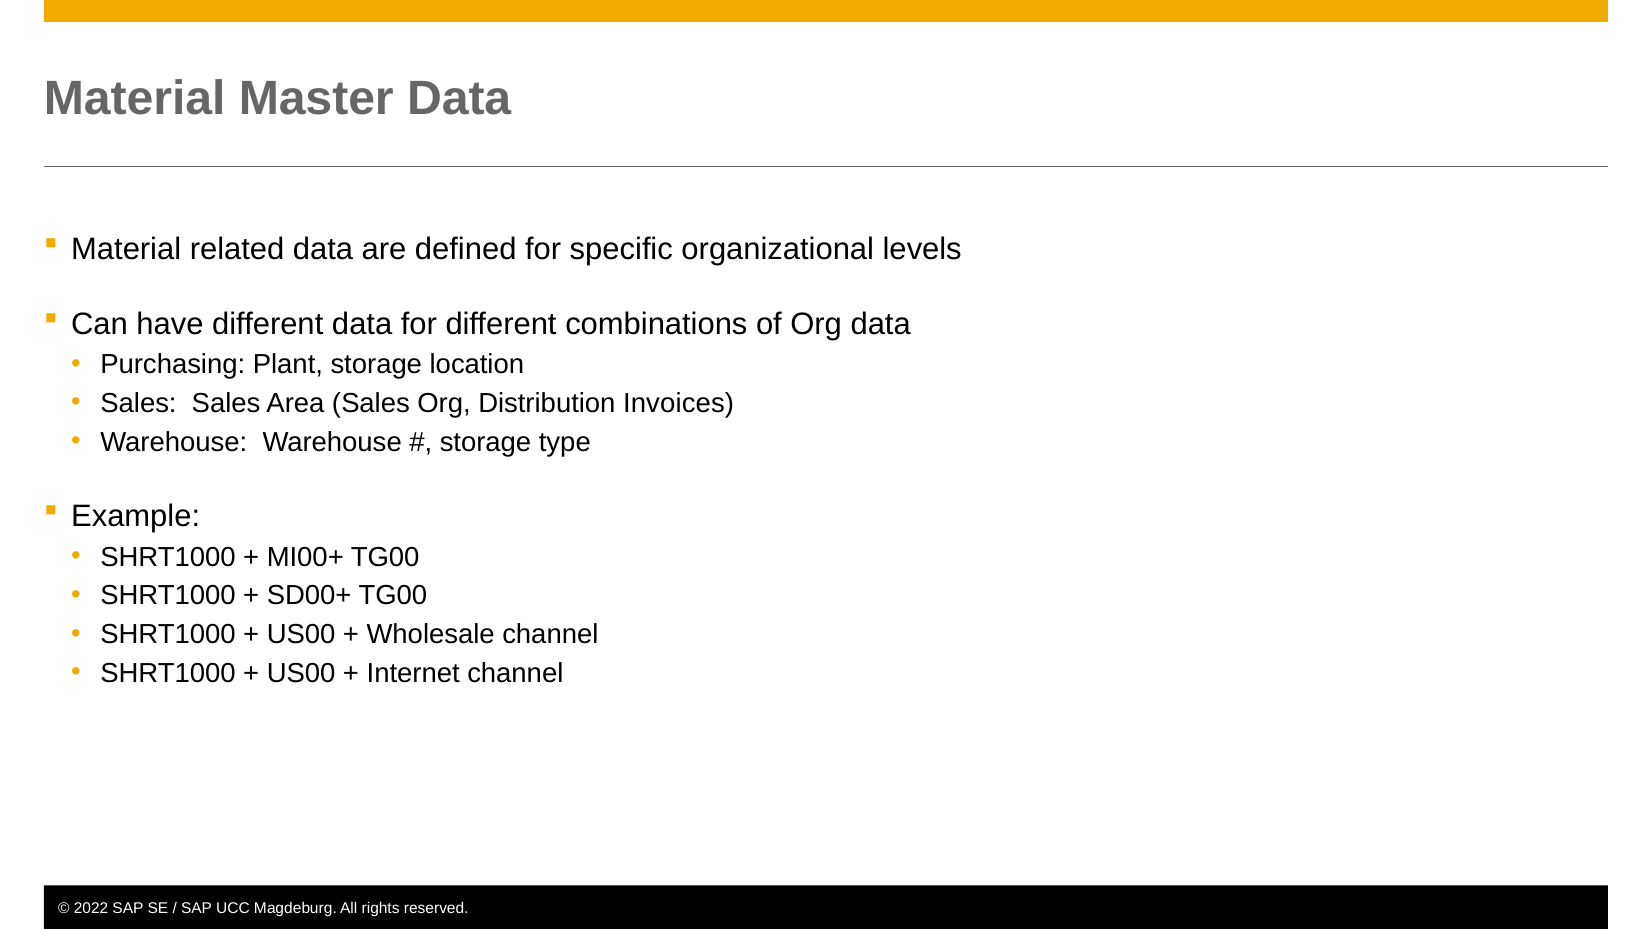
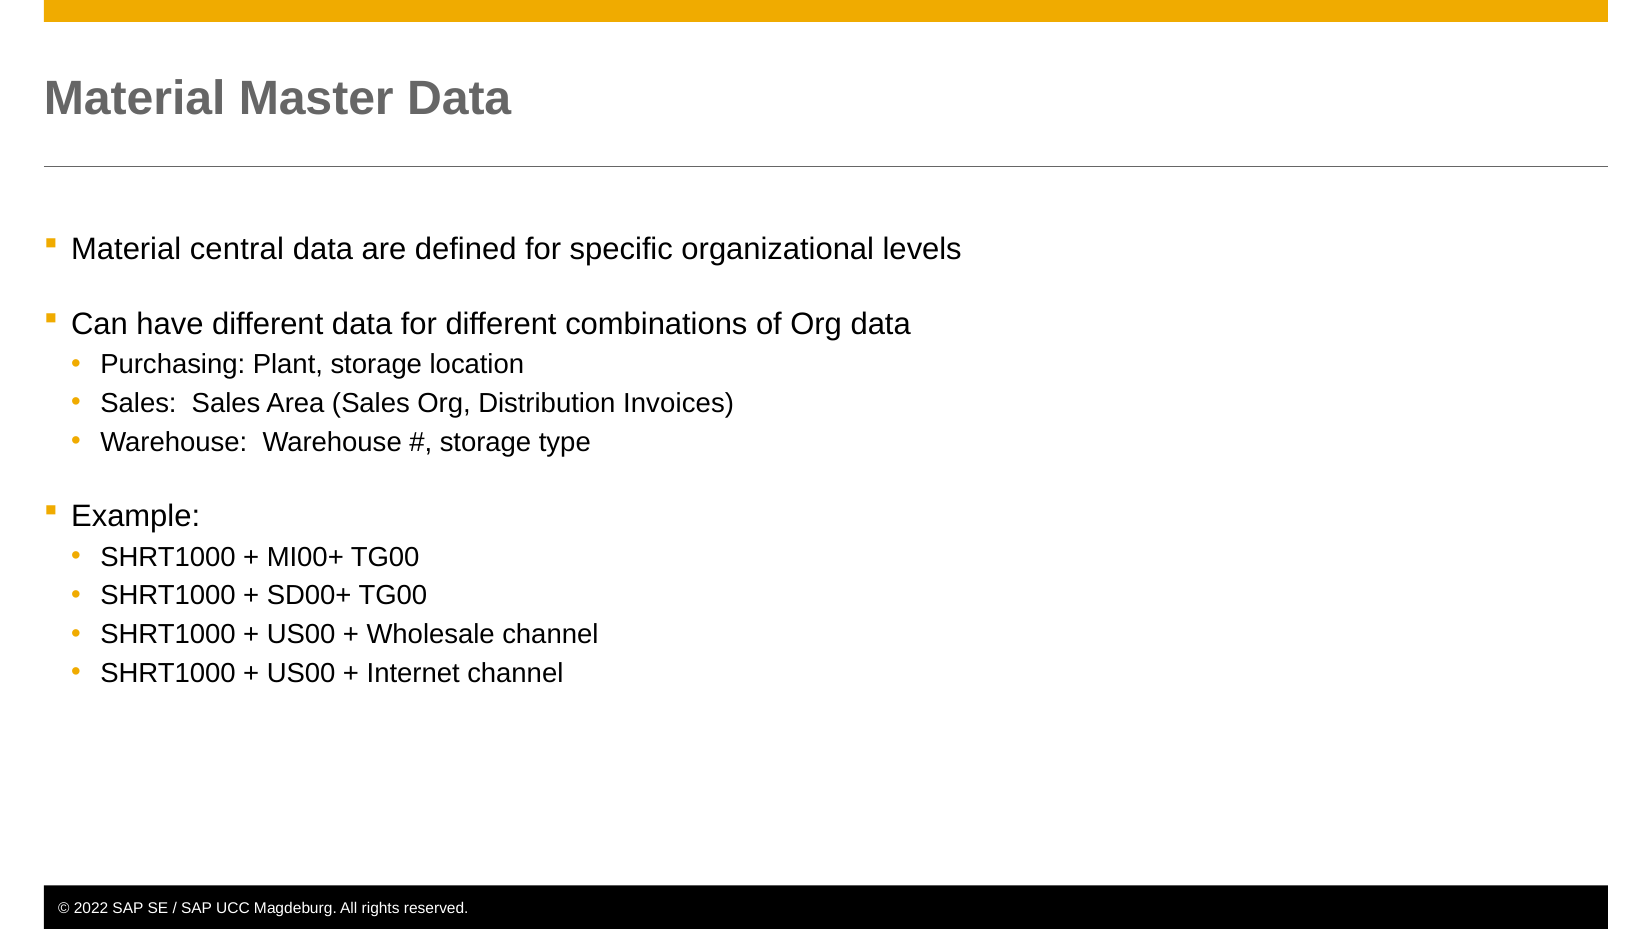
related: related -> central (237, 250)
